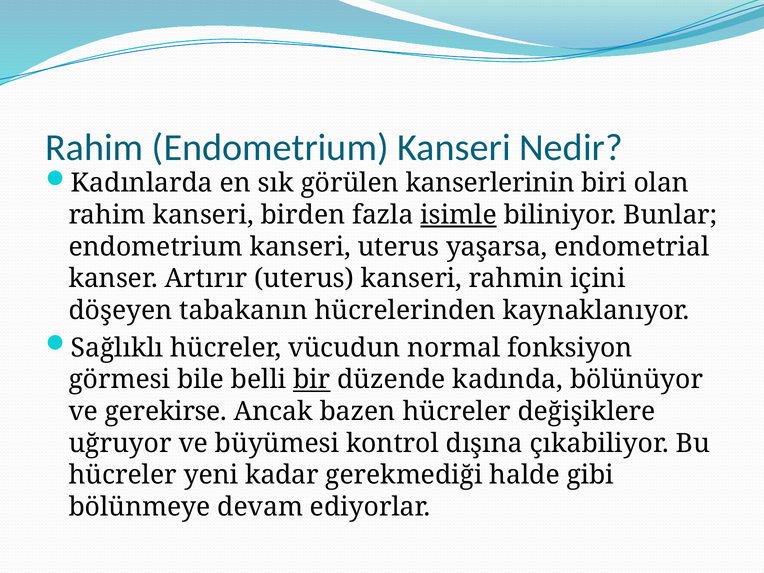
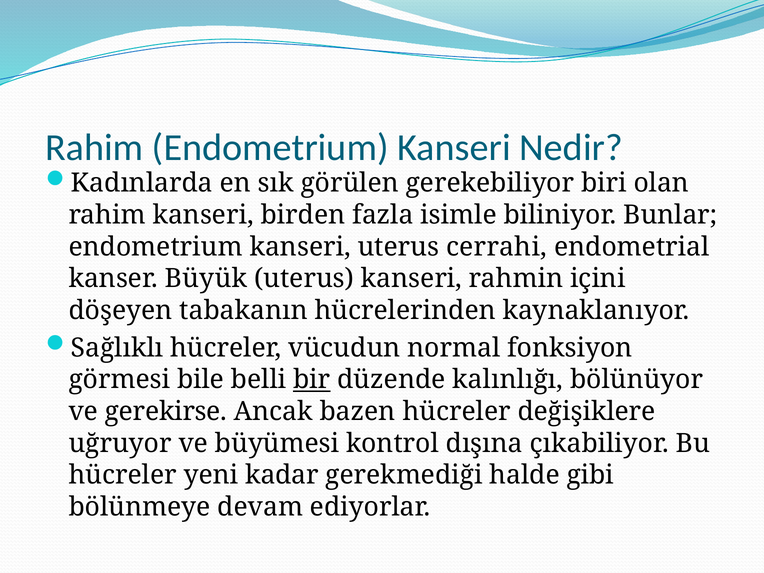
kanserlerinin: kanserlerinin -> gerekebiliyor (490, 183)
isimle underline: present -> none (459, 215)
yaşarsa: yaşarsa -> cerrahi (497, 247)
Artırır: Artırır -> Büyük (206, 279)
kadında: kadında -> kalınlığı (508, 380)
